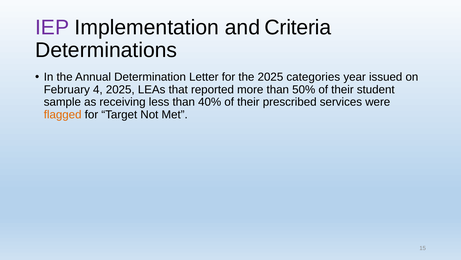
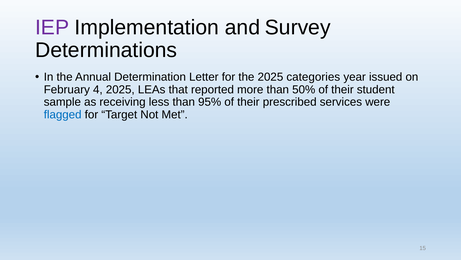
Criteria: Criteria -> Survey (298, 27)
40%: 40% -> 95% (210, 102)
flagged colour: orange -> blue (63, 114)
